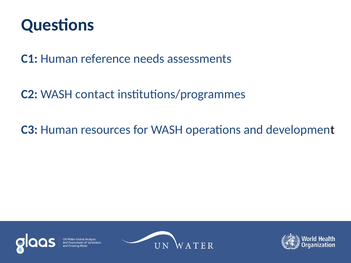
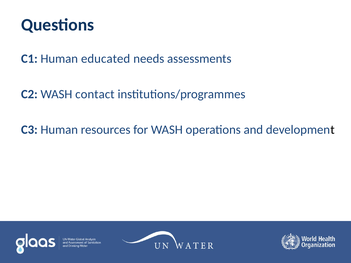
reference: reference -> educated (106, 59)
